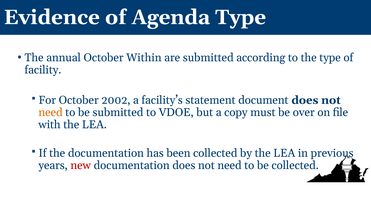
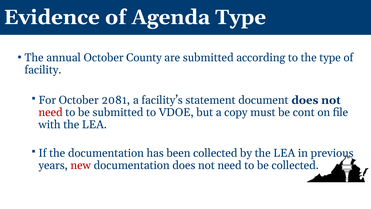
Within: Within -> County (144, 57)
2002: 2002 -> 2081 (116, 100)
need colour: orange -> red (51, 112)
over: over -> cont (304, 112)
